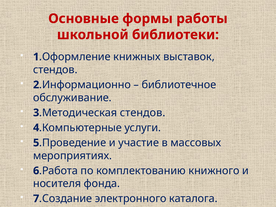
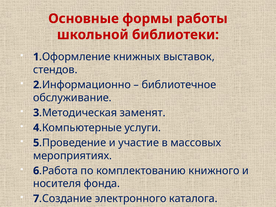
стендов: стендов -> заменят (143, 113)
